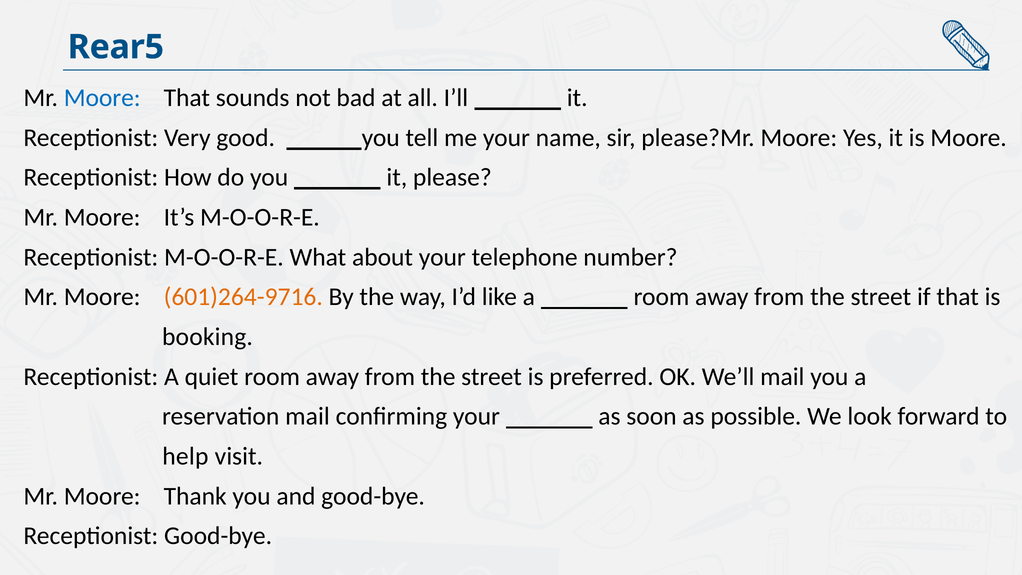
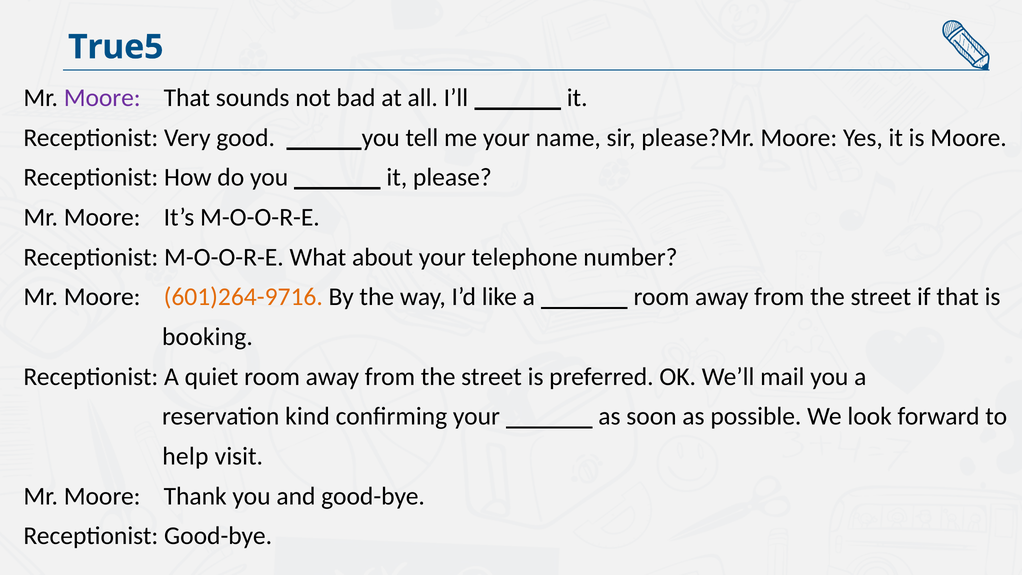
Rear5: Rear5 -> True5 (116, 47)
Moore colour: blue -> purple (102, 98)
reservation mail: mail -> kind (307, 416)
